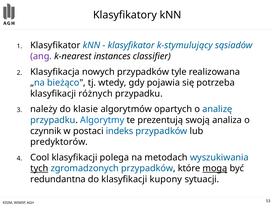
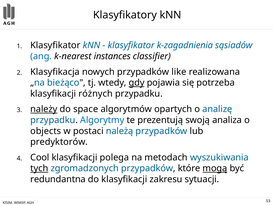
k-stymulujący: k-stymulujący -> k-zagadnienia (185, 45)
ang colour: purple -> blue (41, 56)
tyle: tyle -> like (179, 72)
gdy underline: none -> present (137, 83)
należy underline: none -> present (44, 109)
klasie: klasie -> space (86, 109)
czynnik: czynnik -> objects (46, 131)
indeks: indeks -> należą (120, 131)
kupony: kupony -> zakresu (166, 179)
